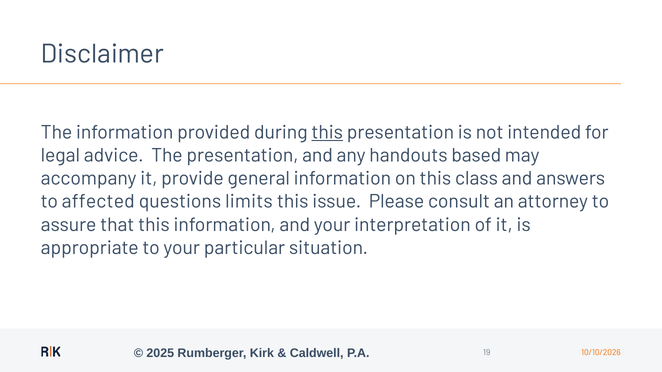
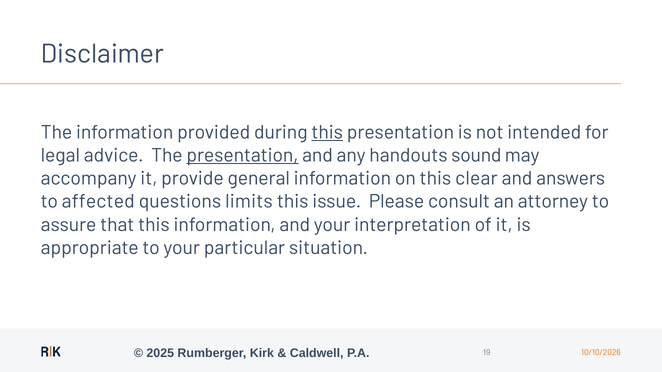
presentation underline: none -> present (242, 155)
based: based -> sound (476, 155)
class: class -> clear (476, 179)
